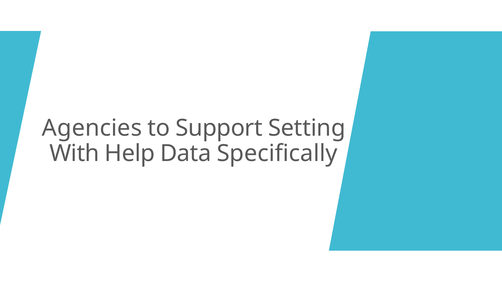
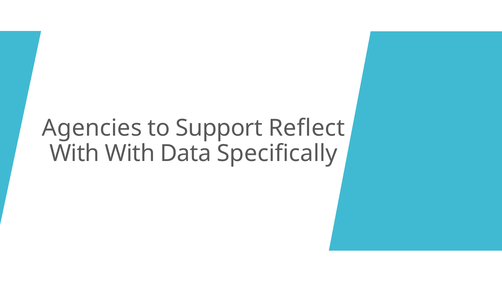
Setting: Setting -> Reflect (307, 128)
With Help: Help -> With (130, 154)
